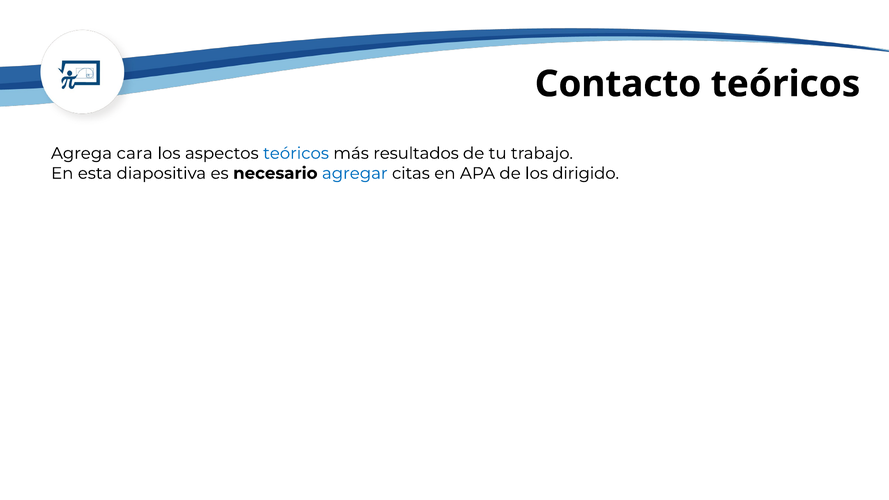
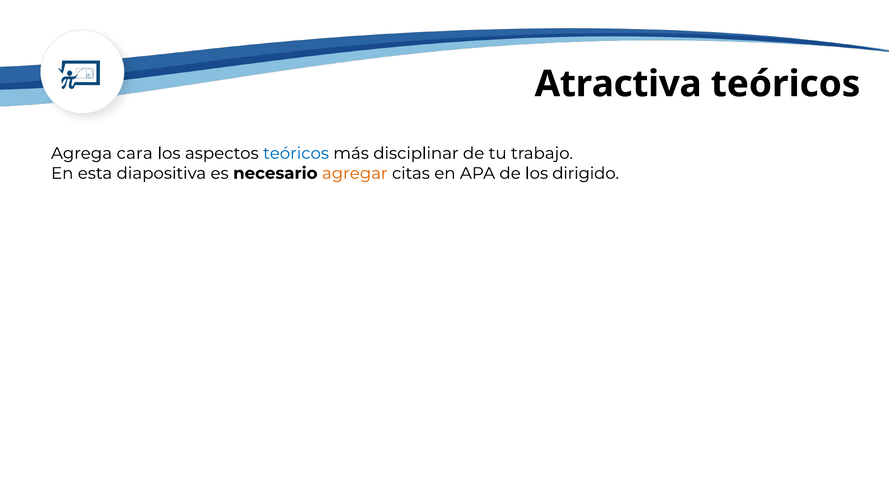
Contacto: Contacto -> Atractiva (618, 84)
resultados: resultados -> disciplinar (416, 153)
agregar colour: blue -> orange (355, 173)
